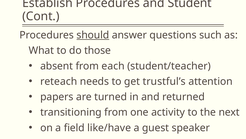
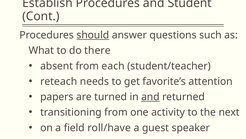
those: those -> there (98, 50)
trustful’s: trustful’s -> favorite’s (164, 81)
and underline: none -> present (150, 96)
like/have: like/have -> roll/have (109, 127)
